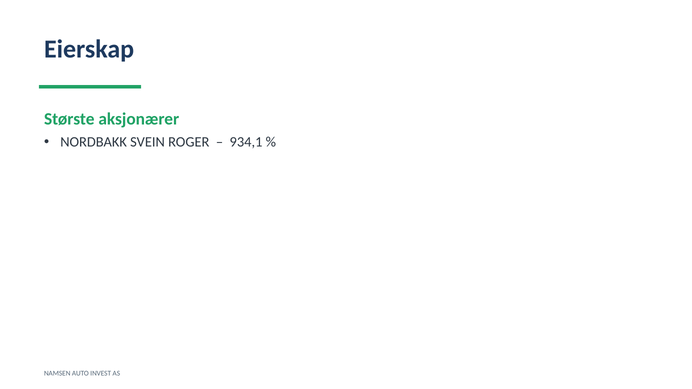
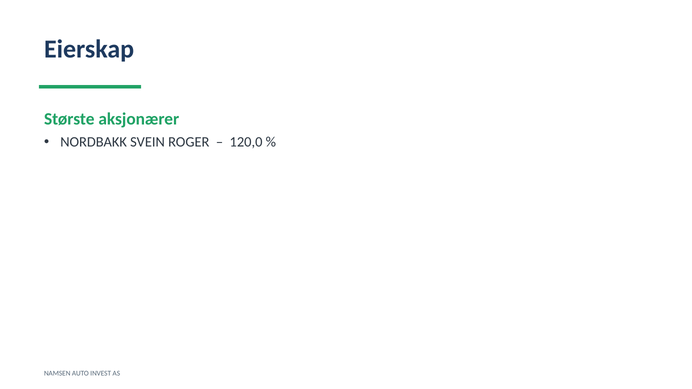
934,1: 934,1 -> 120,0 (246, 142)
